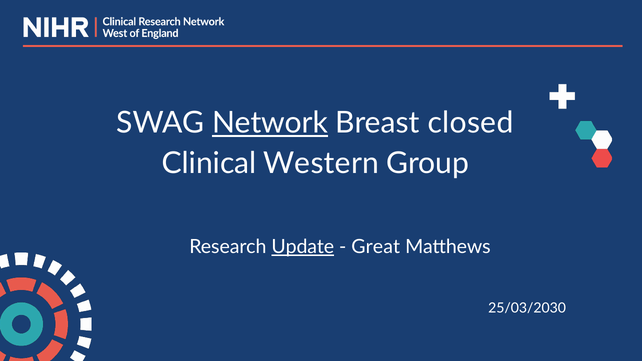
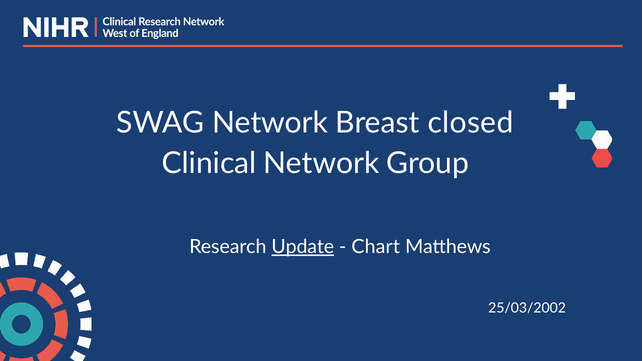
Network underline: present -> none (270, 123)
Clinical Western: Western -> Network (321, 164)
Great: Great -> Chart (376, 247)
25/03/2030: 25/03/2030 -> 25/03/2002 (527, 308)
